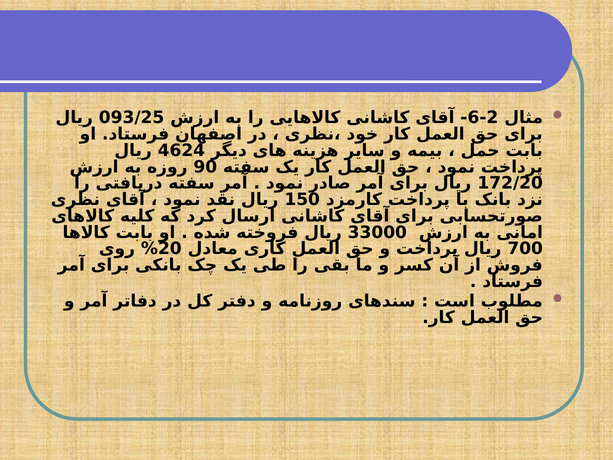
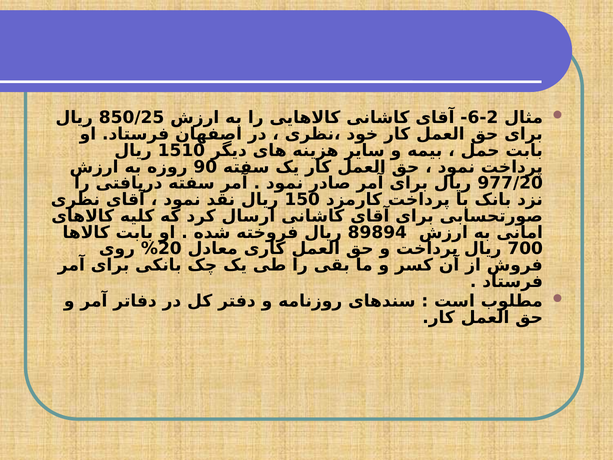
093/25: 093/25 -> 850/25 (132, 118)
4624: 4624 -> 1510 (181, 151)
172/20: 172/20 -> 977/20 (510, 183)
33000: 33000 -> 89894 (377, 232)
